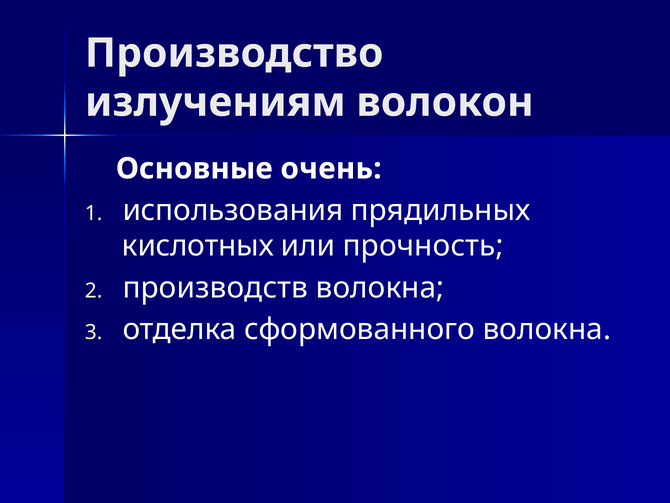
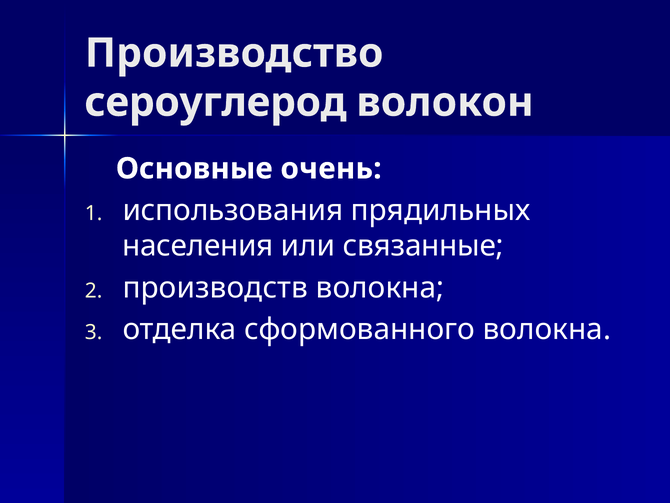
излучениям: излучениям -> сероуглерод (215, 102)
кислотных: кислотных -> населения (198, 246)
прочность: прочность -> связанные (423, 246)
